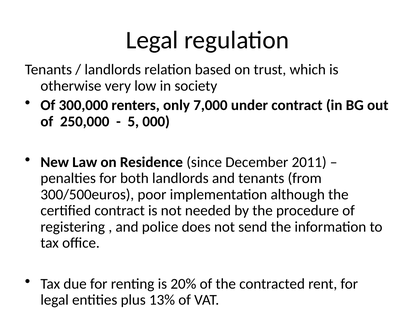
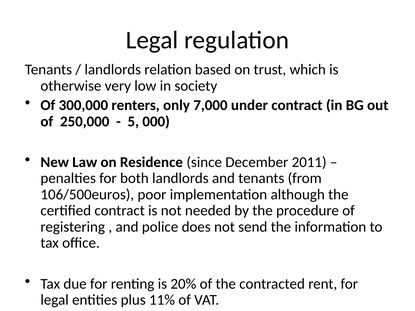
300/500euros: 300/500euros -> 106/500euros (87, 195)
13%: 13% -> 11% (162, 300)
